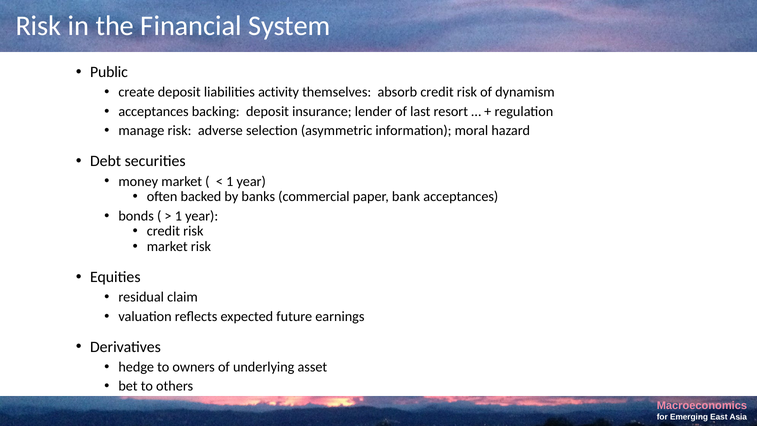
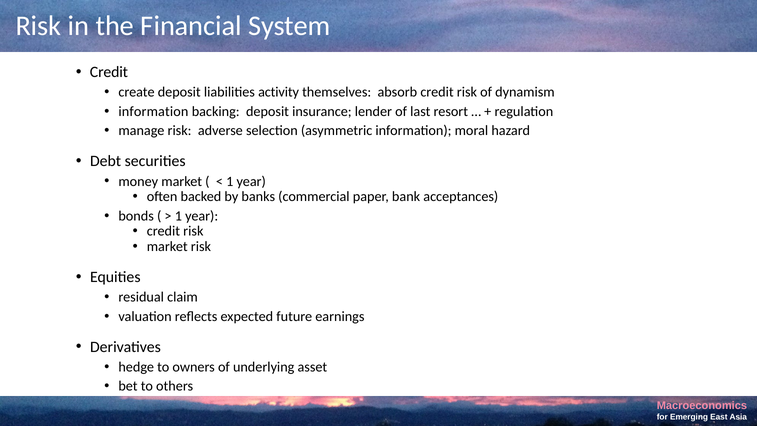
Public: Public -> Credit (109, 72)
acceptances: acceptances -> information (153, 111)
